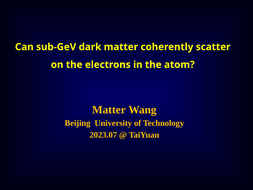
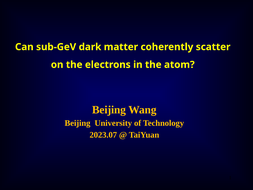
Matter: Matter -> Beijing (109, 110)
